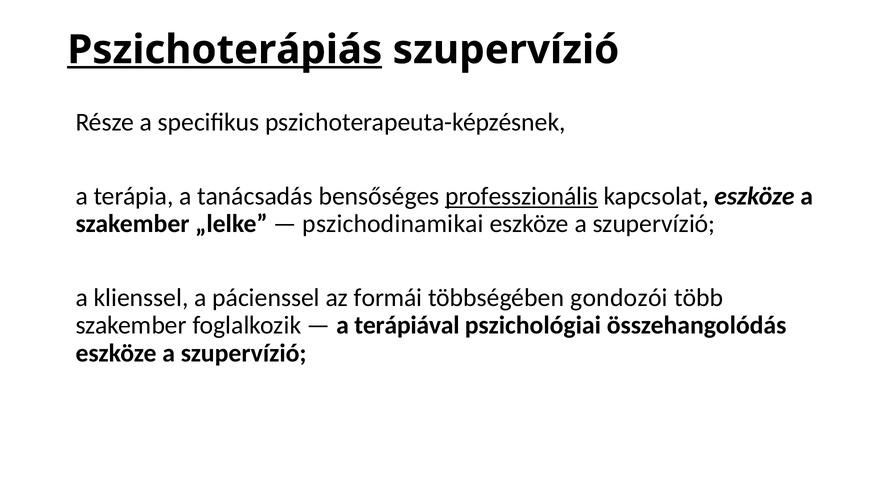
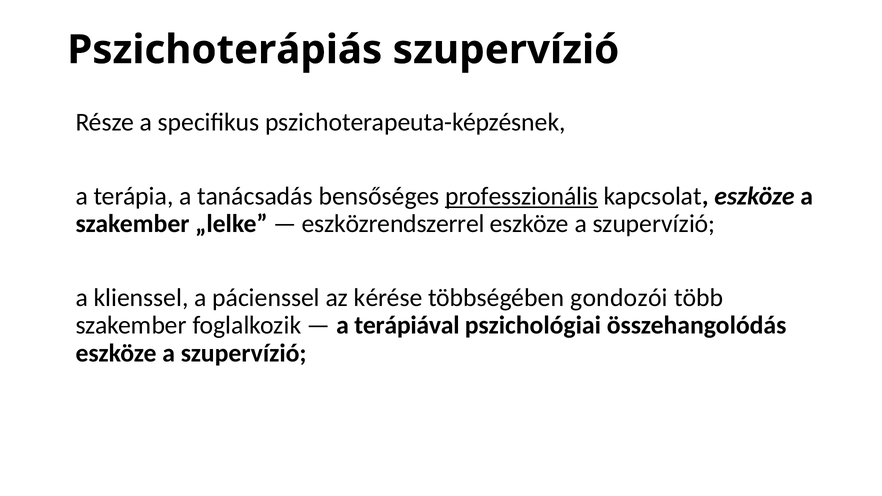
Pszichoterápiás underline: present -> none (225, 50)
pszichodinamikai: pszichodinamikai -> eszközrendszerrel (393, 224)
formái: formái -> kérése (388, 298)
